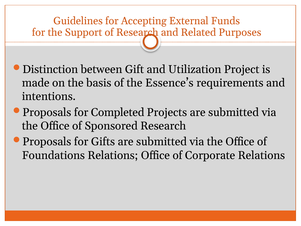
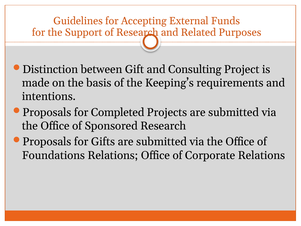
Utilization: Utilization -> Consulting (195, 69)
Essence’s: Essence’s -> Keeping’s (169, 83)
